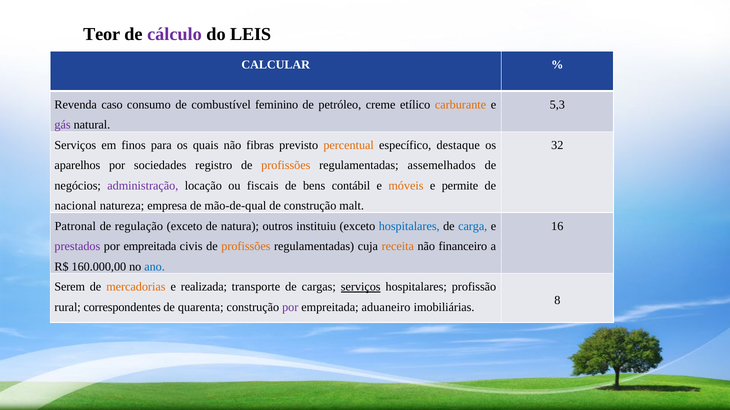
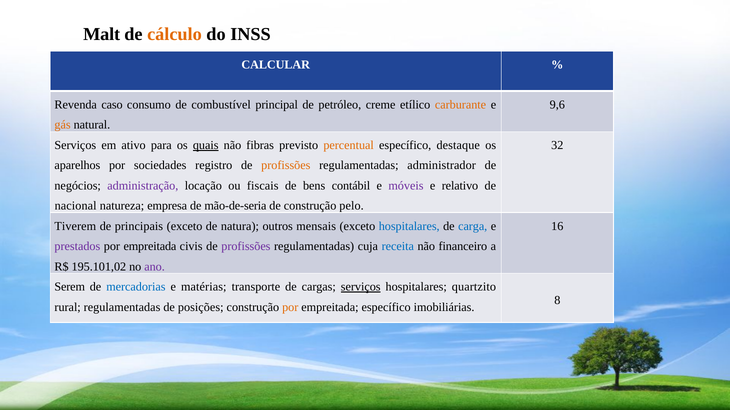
Teor: Teor -> Malt (102, 34)
cálculo colour: purple -> orange (174, 34)
LEIS: LEIS -> INSS (251, 34)
feminino: feminino -> principal (277, 105)
5,3: 5,3 -> 9,6 (557, 105)
gás colour: purple -> orange (63, 125)
finos: finos -> ativo (134, 145)
quais underline: none -> present (206, 145)
assemelhados: assemelhados -> administrador (442, 166)
móveis colour: orange -> purple (406, 186)
permite: permite -> relativo (460, 186)
mão-de-qual: mão-de-qual -> mão-de-seria (235, 206)
malt: malt -> pelo (352, 206)
Patronal: Patronal -> Tiverem (75, 226)
regulação: regulação -> principais (139, 226)
instituiu: instituiu -> mensais (316, 226)
profissões colour: orange -> purple (246, 247)
receita colour: orange -> blue (398, 247)
160.000,00: 160.000,00 -> 195.101,02 (99, 267)
ano colour: blue -> purple (155, 267)
mercadorias colour: orange -> blue (136, 287)
realizada: realizada -> matérias (204, 287)
profissão: profissão -> quartzito (474, 287)
rural correspondentes: correspondentes -> regulamentadas (122, 308)
quarenta: quarenta -> posições (201, 308)
por colour: purple -> orange (290, 308)
empreitada aduaneiro: aduaneiro -> específico (386, 308)
